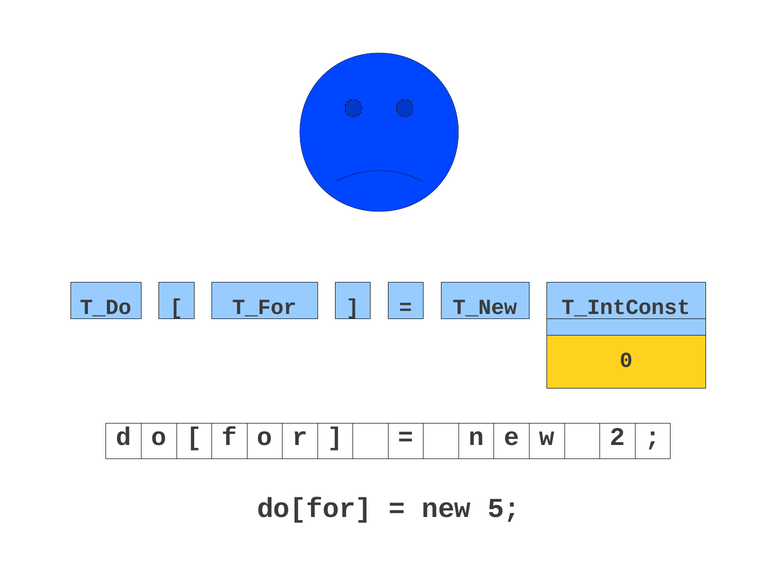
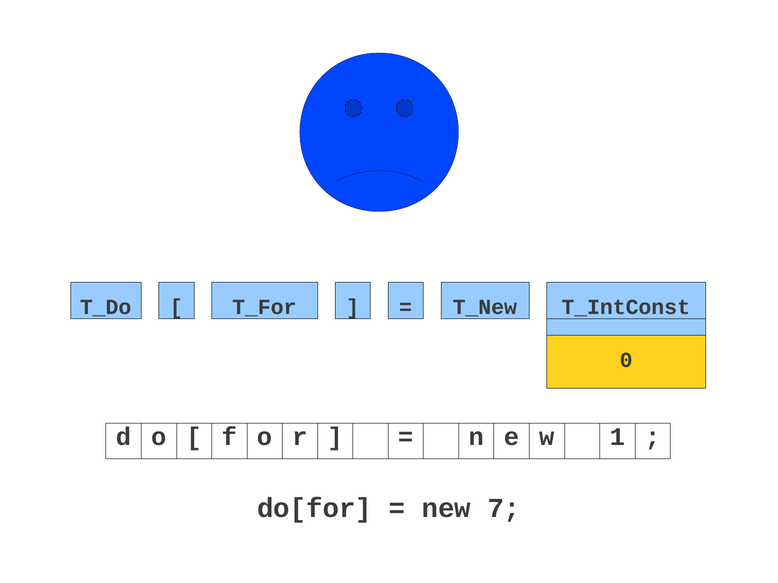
2: 2 -> 1 (617, 437)
5: 5 -> 7 (504, 508)
